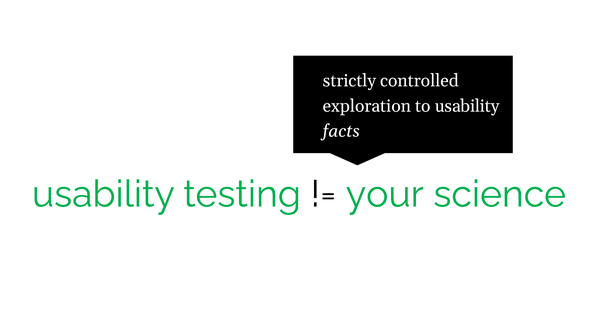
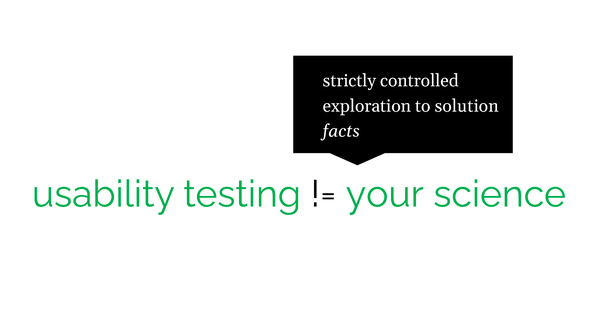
to usability: usability -> solution (467, 106)
